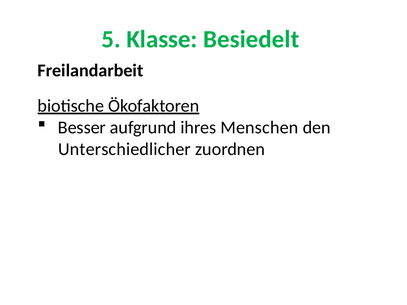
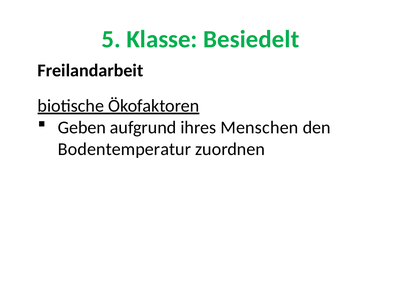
Besser: Besser -> Geben (82, 128)
Unterschiedlicher: Unterschiedlicher -> Bodentemperatur (125, 149)
